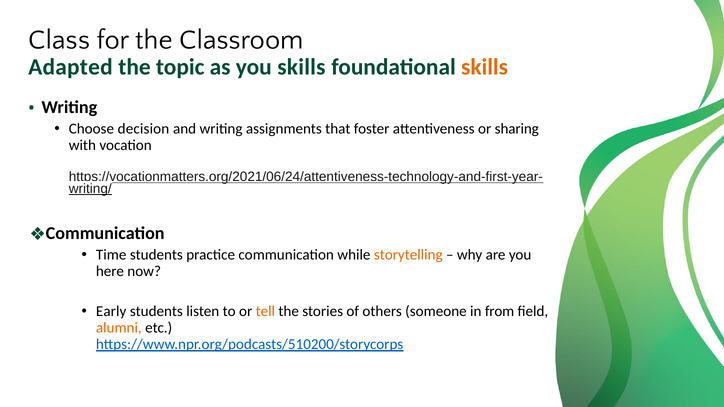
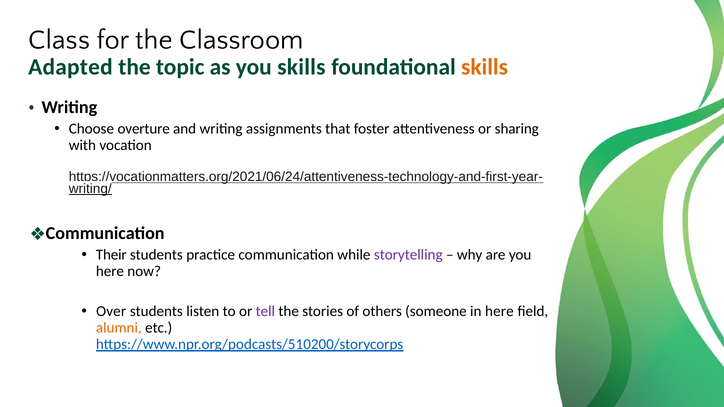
decision: decision -> overture (144, 129)
Time: Time -> Their (111, 255)
storytelling colour: orange -> purple (408, 255)
Early: Early -> Over (111, 311)
tell colour: orange -> purple (265, 311)
in from: from -> here (499, 311)
